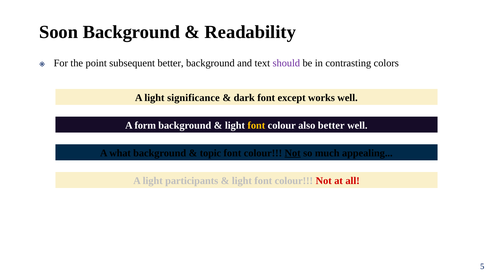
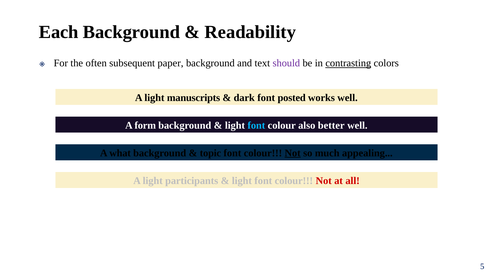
Soon: Soon -> Each (59, 32)
point: point -> often (96, 63)
subsequent better: better -> paper (171, 63)
contrasting underline: none -> present (348, 63)
significance: significance -> manuscripts (194, 98)
except: except -> posted (292, 98)
font colour: yellow -> light blue (256, 125)
